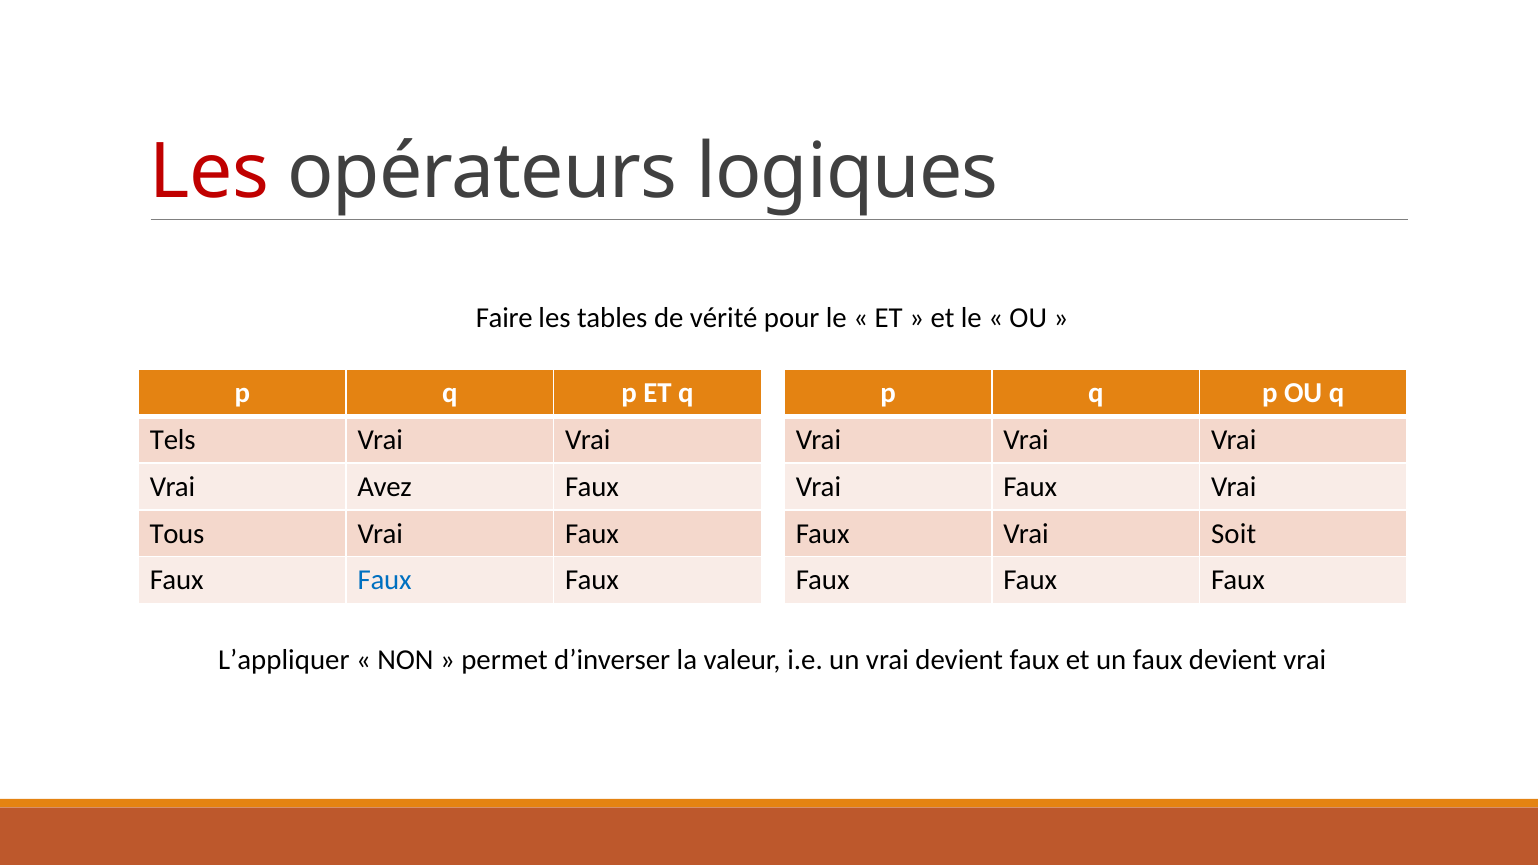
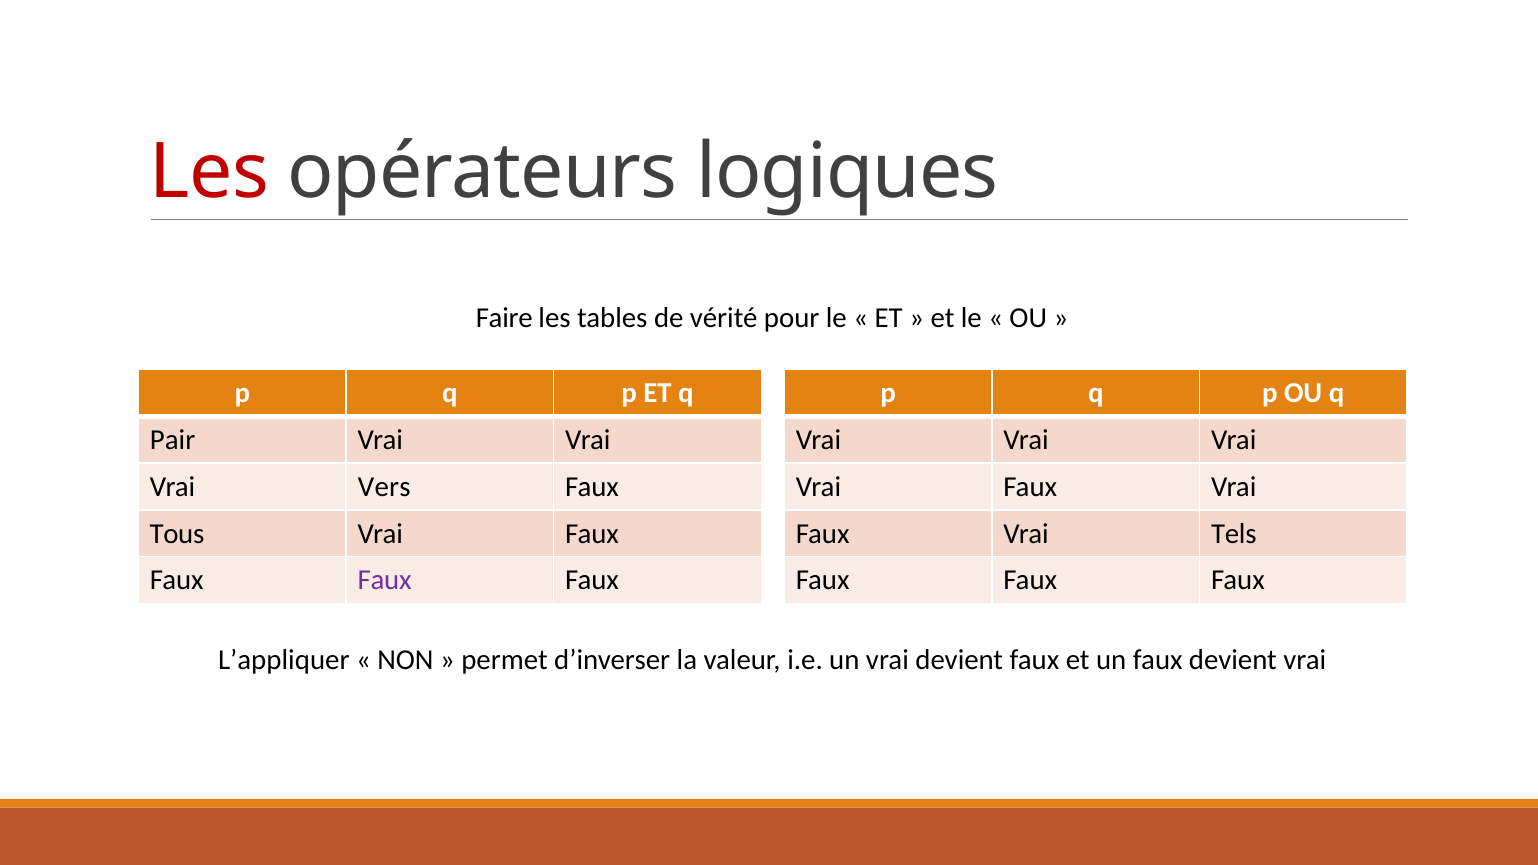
Tels: Tels -> Pair (173, 440)
Avez: Avez -> Vers (384, 487)
Soit: Soit -> Tels (1234, 534)
Faux colour: blue -> purple (385, 580)
